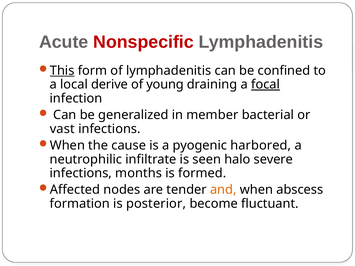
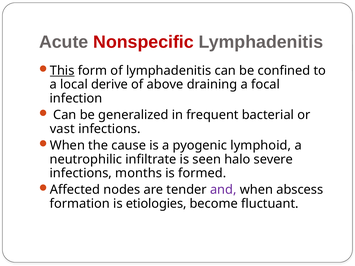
young: young -> above (165, 85)
focal underline: present -> none (266, 85)
member: member -> frequent (212, 115)
harbored: harbored -> lymphoid (261, 146)
and colour: orange -> purple (223, 190)
posterior: posterior -> etiologies (156, 204)
